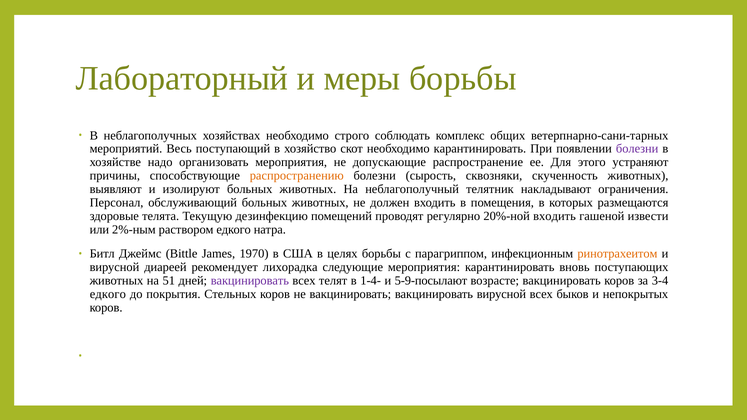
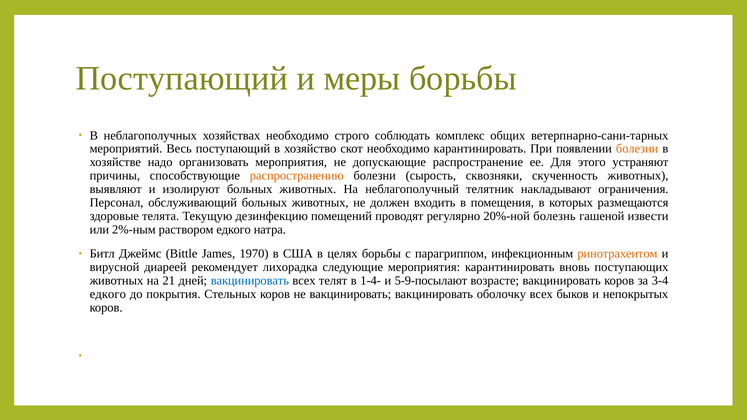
Лабораторный: Лабораторный -> Поступающий (182, 79)
болезни colour: purple -> orange (637, 149)
20%-ной входить: входить -> болезнь (554, 216)
51: 51 -> 21 (169, 281)
вакцинировать colour: purple -> blue (250, 281)
вакцинировать вирусной: вирусной -> оболочку (501, 294)
